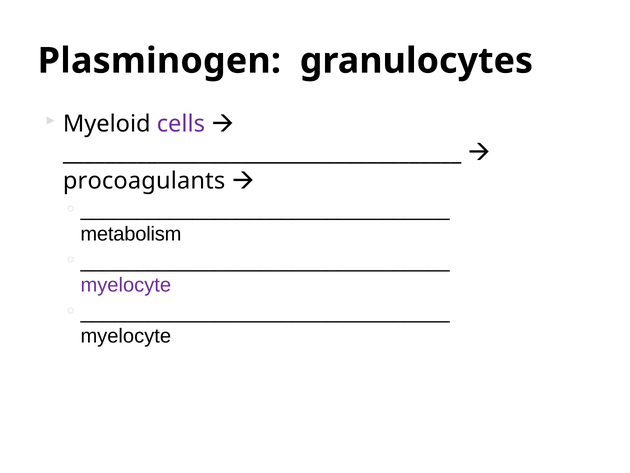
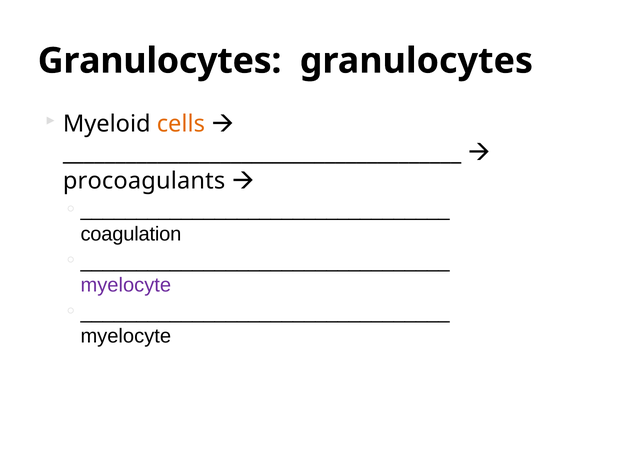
Plasminogen: Plasminogen -> Granulocytes (160, 61)
cells colour: purple -> orange (181, 124)
metabolism: metabolism -> coagulation (131, 234)
